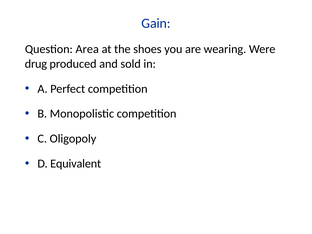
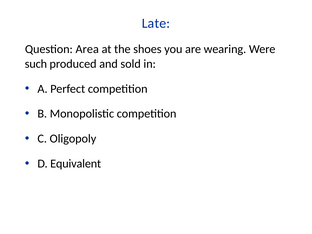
Gain: Gain -> Late (156, 23)
drug: drug -> such (36, 64)
